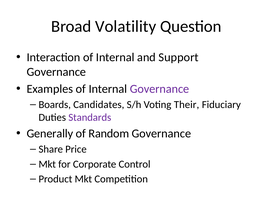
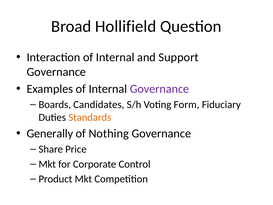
Volatility: Volatility -> Hollifield (126, 26)
Their: Their -> Form (187, 105)
Standards colour: purple -> orange (90, 117)
Random: Random -> Nothing (109, 133)
